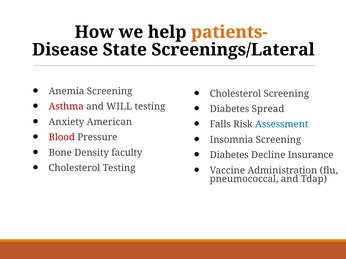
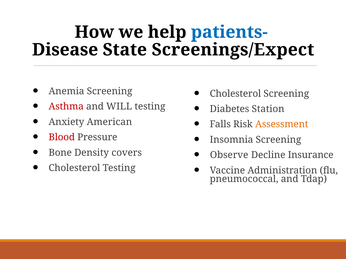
patients- colour: orange -> blue (229, 32)
Screenings/Lateral: Screenings/Lateral -> Screenings/Expect (233, 50)
Spread: Spread -> Station (268, 109)
Assessment colour: blue -> orange (282, 125)
faculty: faculty -> covers (127, 153)
Diabetes: Diabetes -> Observe (229, 155)
